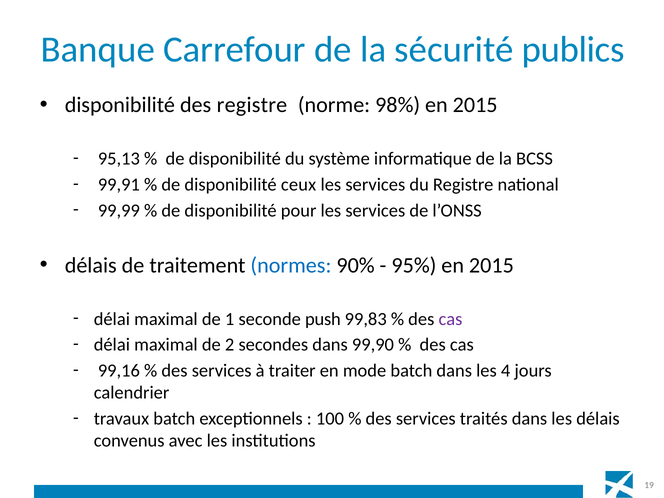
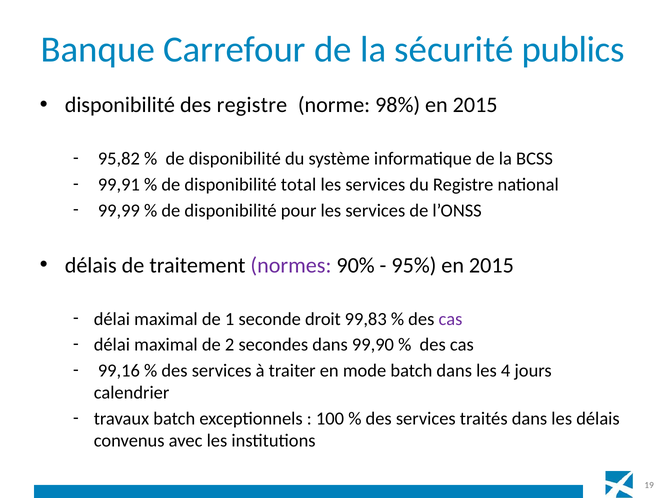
95,13: 95,13 -> 95,82 (119, 159)
ceux: ceux -> total (299, 185)
normes colour: blue -> purple (291, 265)
push: push -> droit (323, 319)
